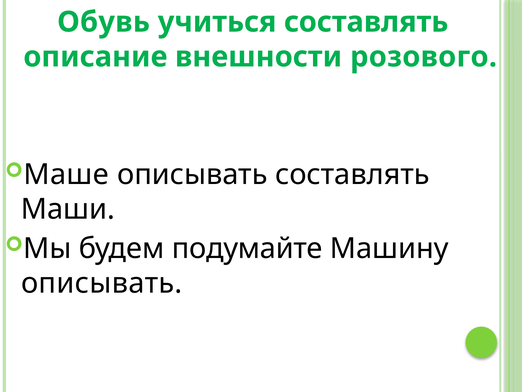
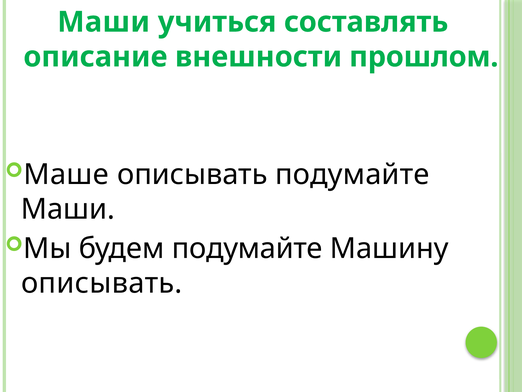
Обувь: Обувь -> Маши (104, 22)
розового: розового -> прошлом (424, 57)
описывать составлять: составлять -> подумайте (352, 174)
